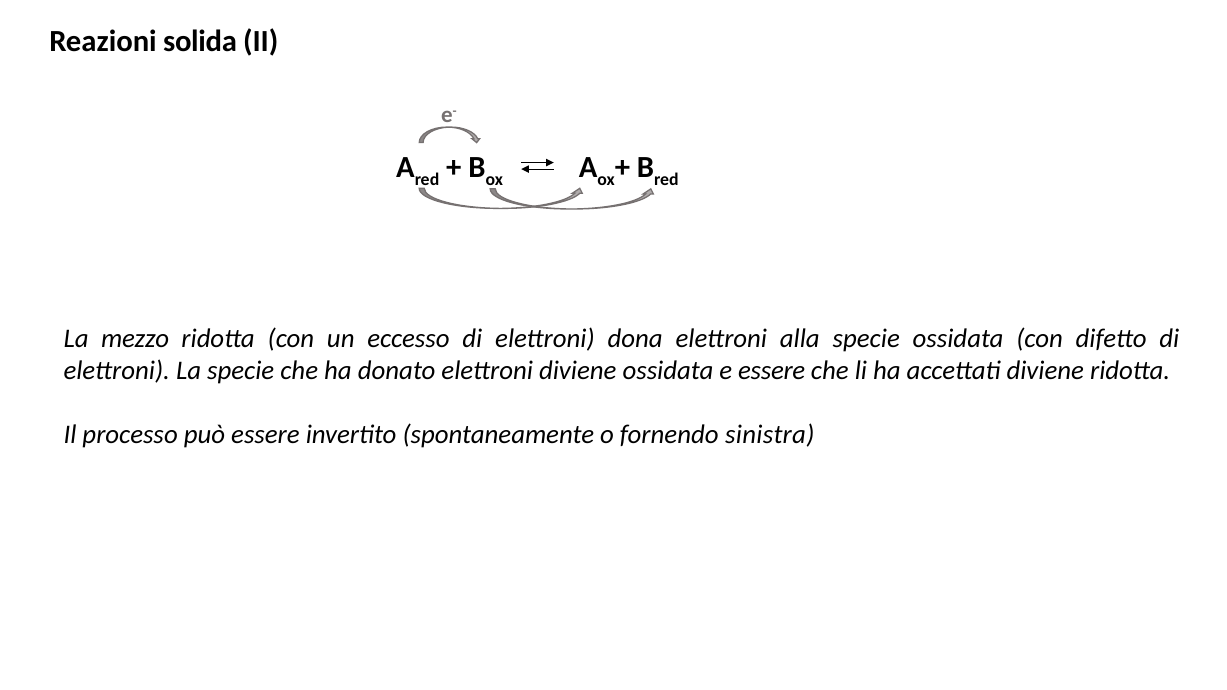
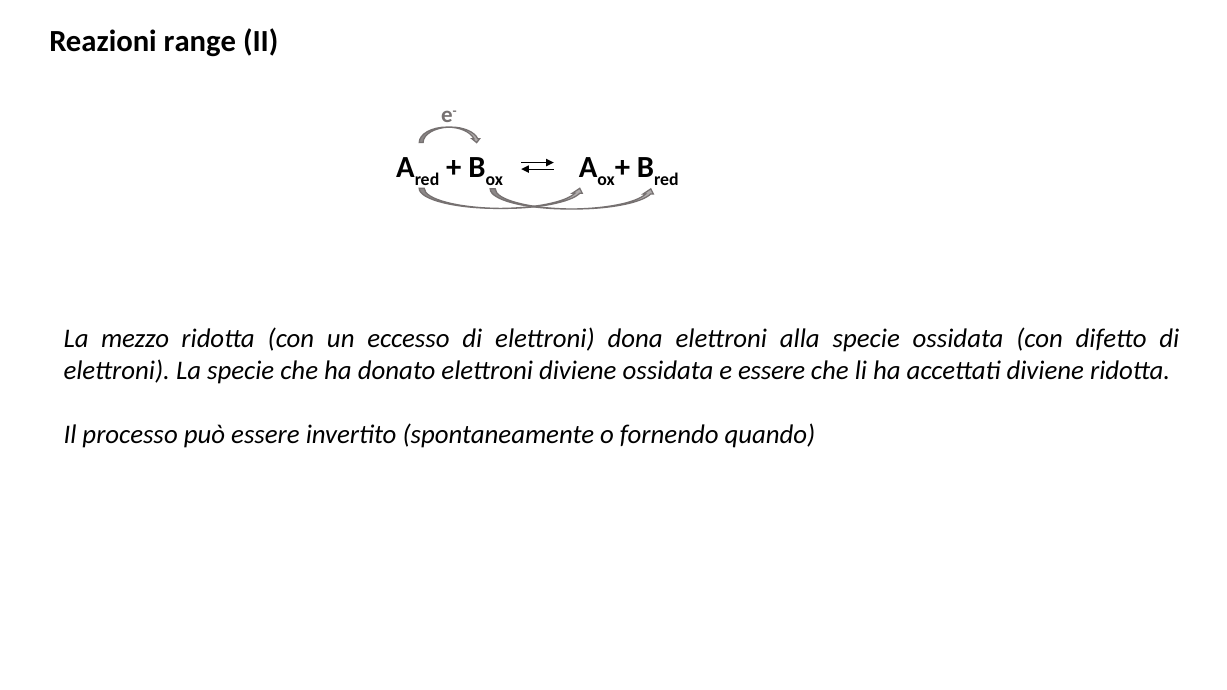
solida: solida -> range (200, 41)
sinistra: sinistra -> quando (770, 435)
